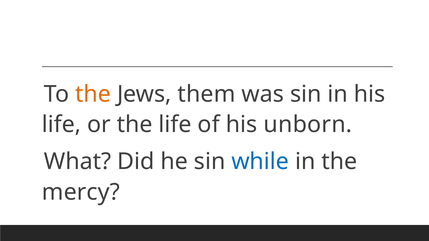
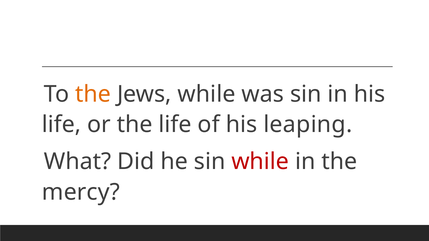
Jews them: them -> while (207, 94)
unborn: unborn -> leaping (308, 125)
while colour: blue -> red (260, 162)
